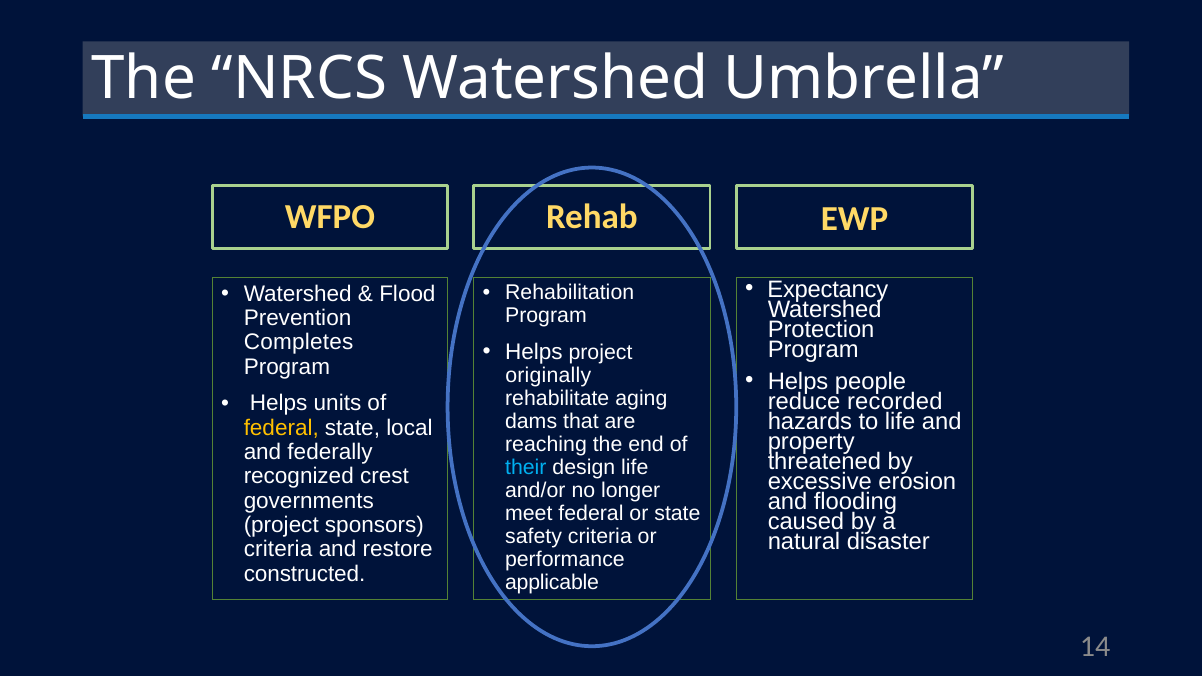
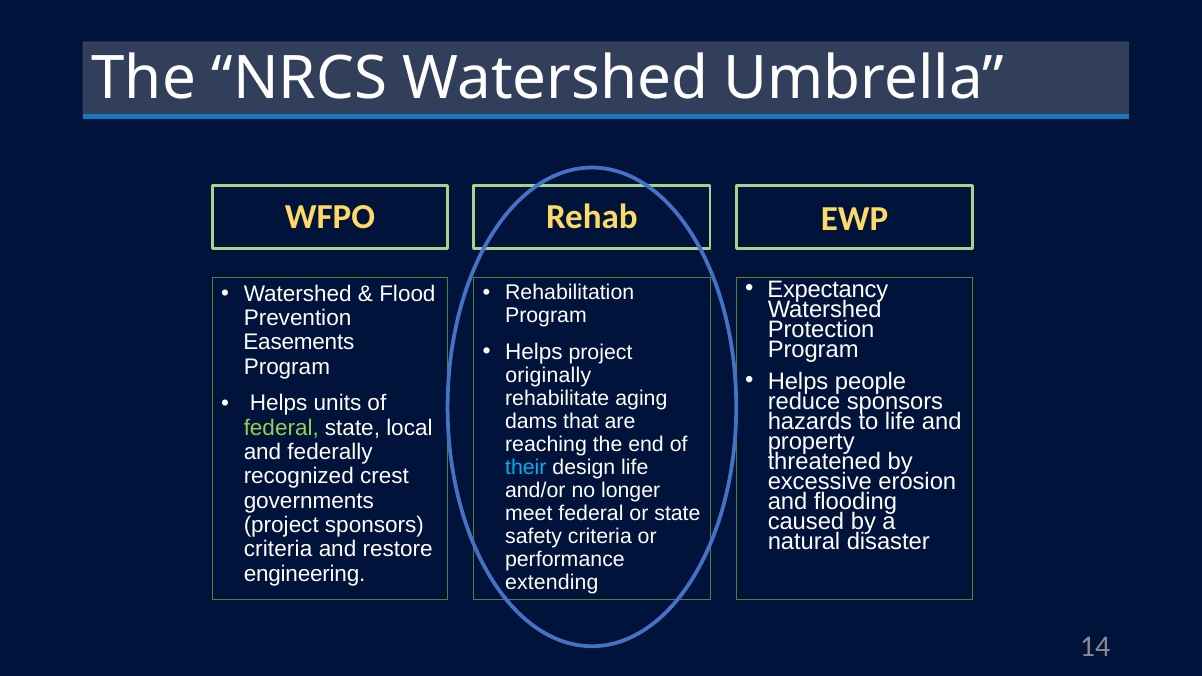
Completes: Completes -> Easements (299, 342)
reduce recorded: recorded -> sponsors (895, 402)
federal colour: yellow -> light green (281, 428)
constructed: constructed -> engineering (305, 574)
applicable: applicable -> extending (552, 583)
